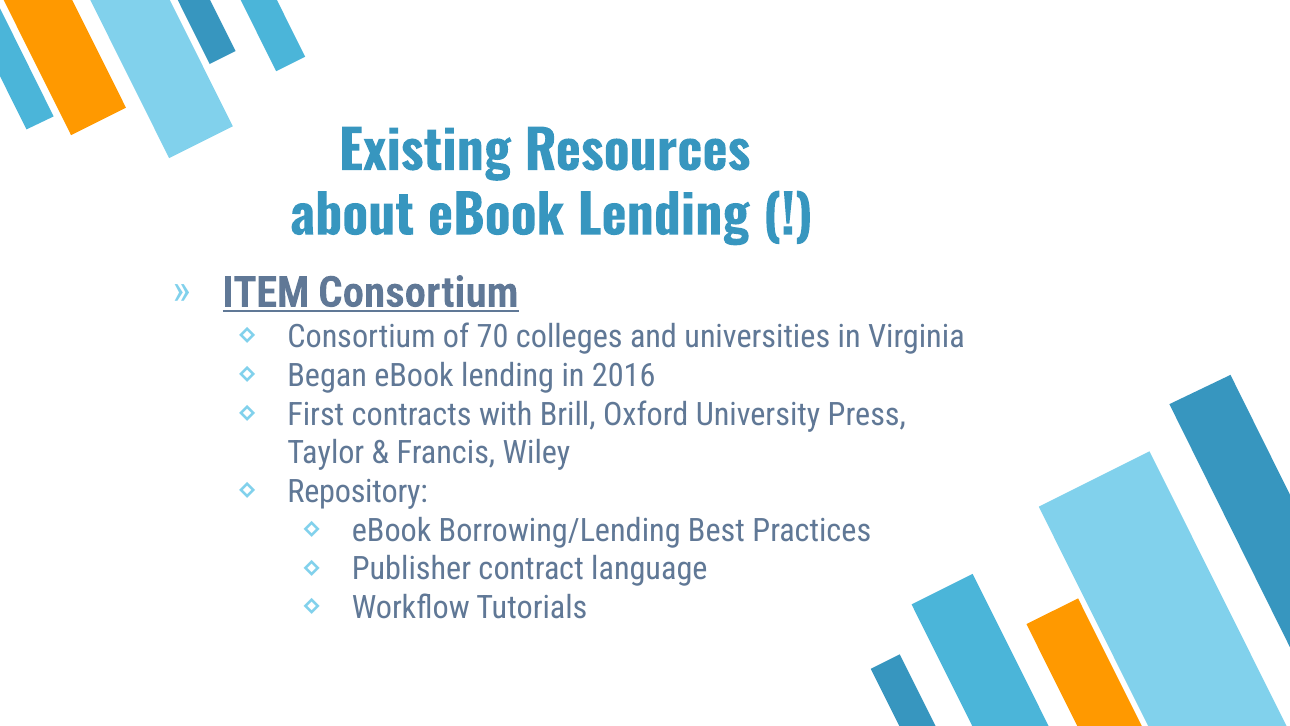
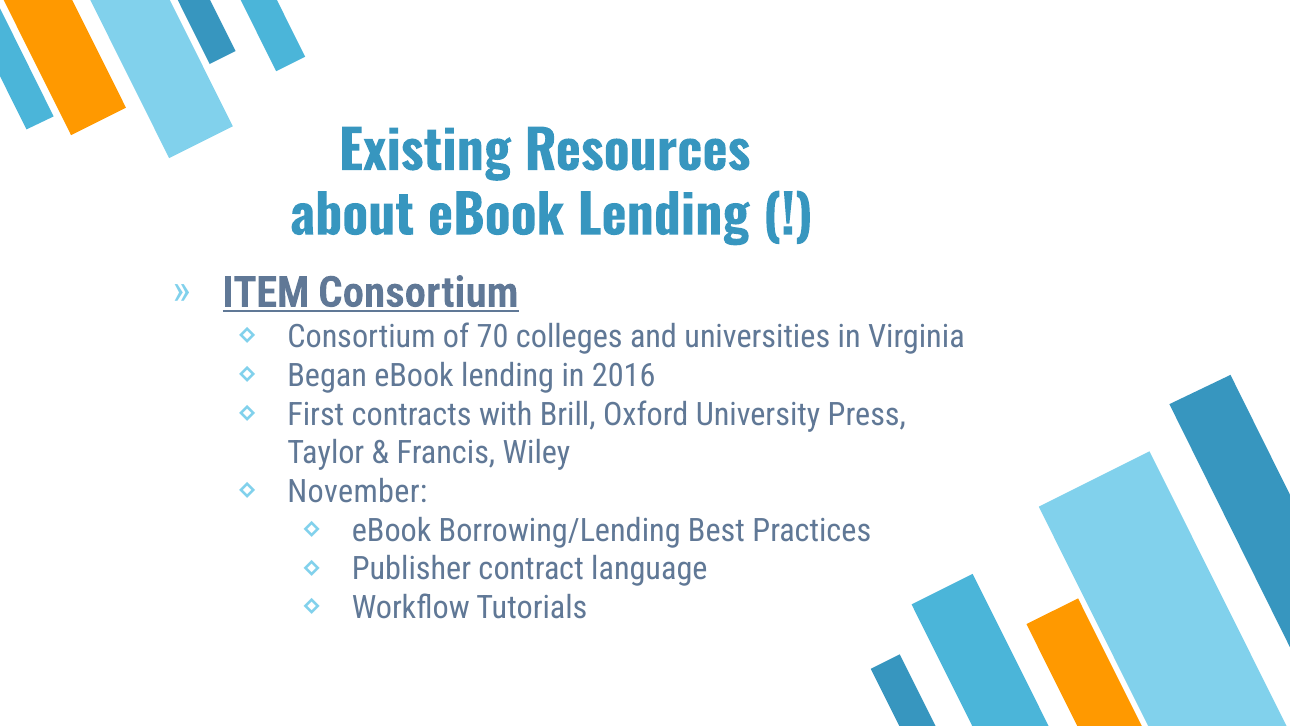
Repository: Repository -> November (357, 492)
